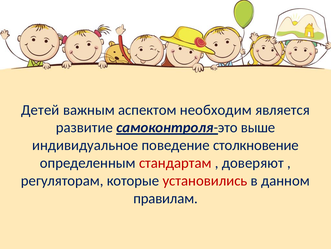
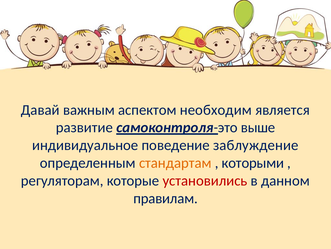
Детей: Детей -> Давай (40, 110)
столкновение: столкновение -> заблуждение (256, 145)
стандартам colour: red -> orange (175, 163)
доверяют: доверяют -> которыми (253, 163)
